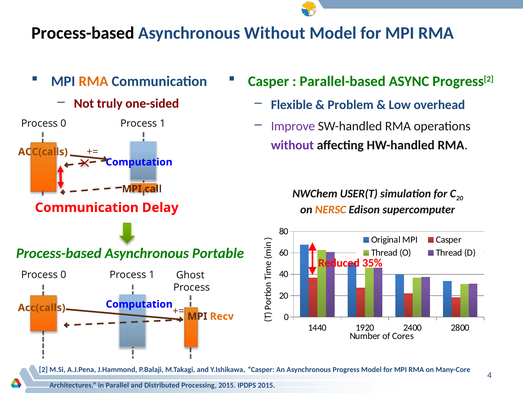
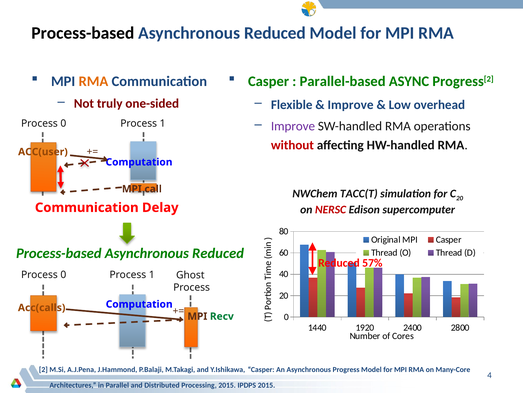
Without: Without -> Reduced (275, 33)
Problem: Problem -> Improve (351, 105)
without colour: purple -> red (292, 145)
ACC(calls: ACC(calls -> ACC(user (43, 152)
USER(T: USER(T -> TACC(T (359, 193)
NERSC colour: orange -> red (331, 209)
Portable: Portable -> Reduced (218, 253)
35%: 35% -> 57% (372, 263)
Recv colour: orange -> green (222, 316)
